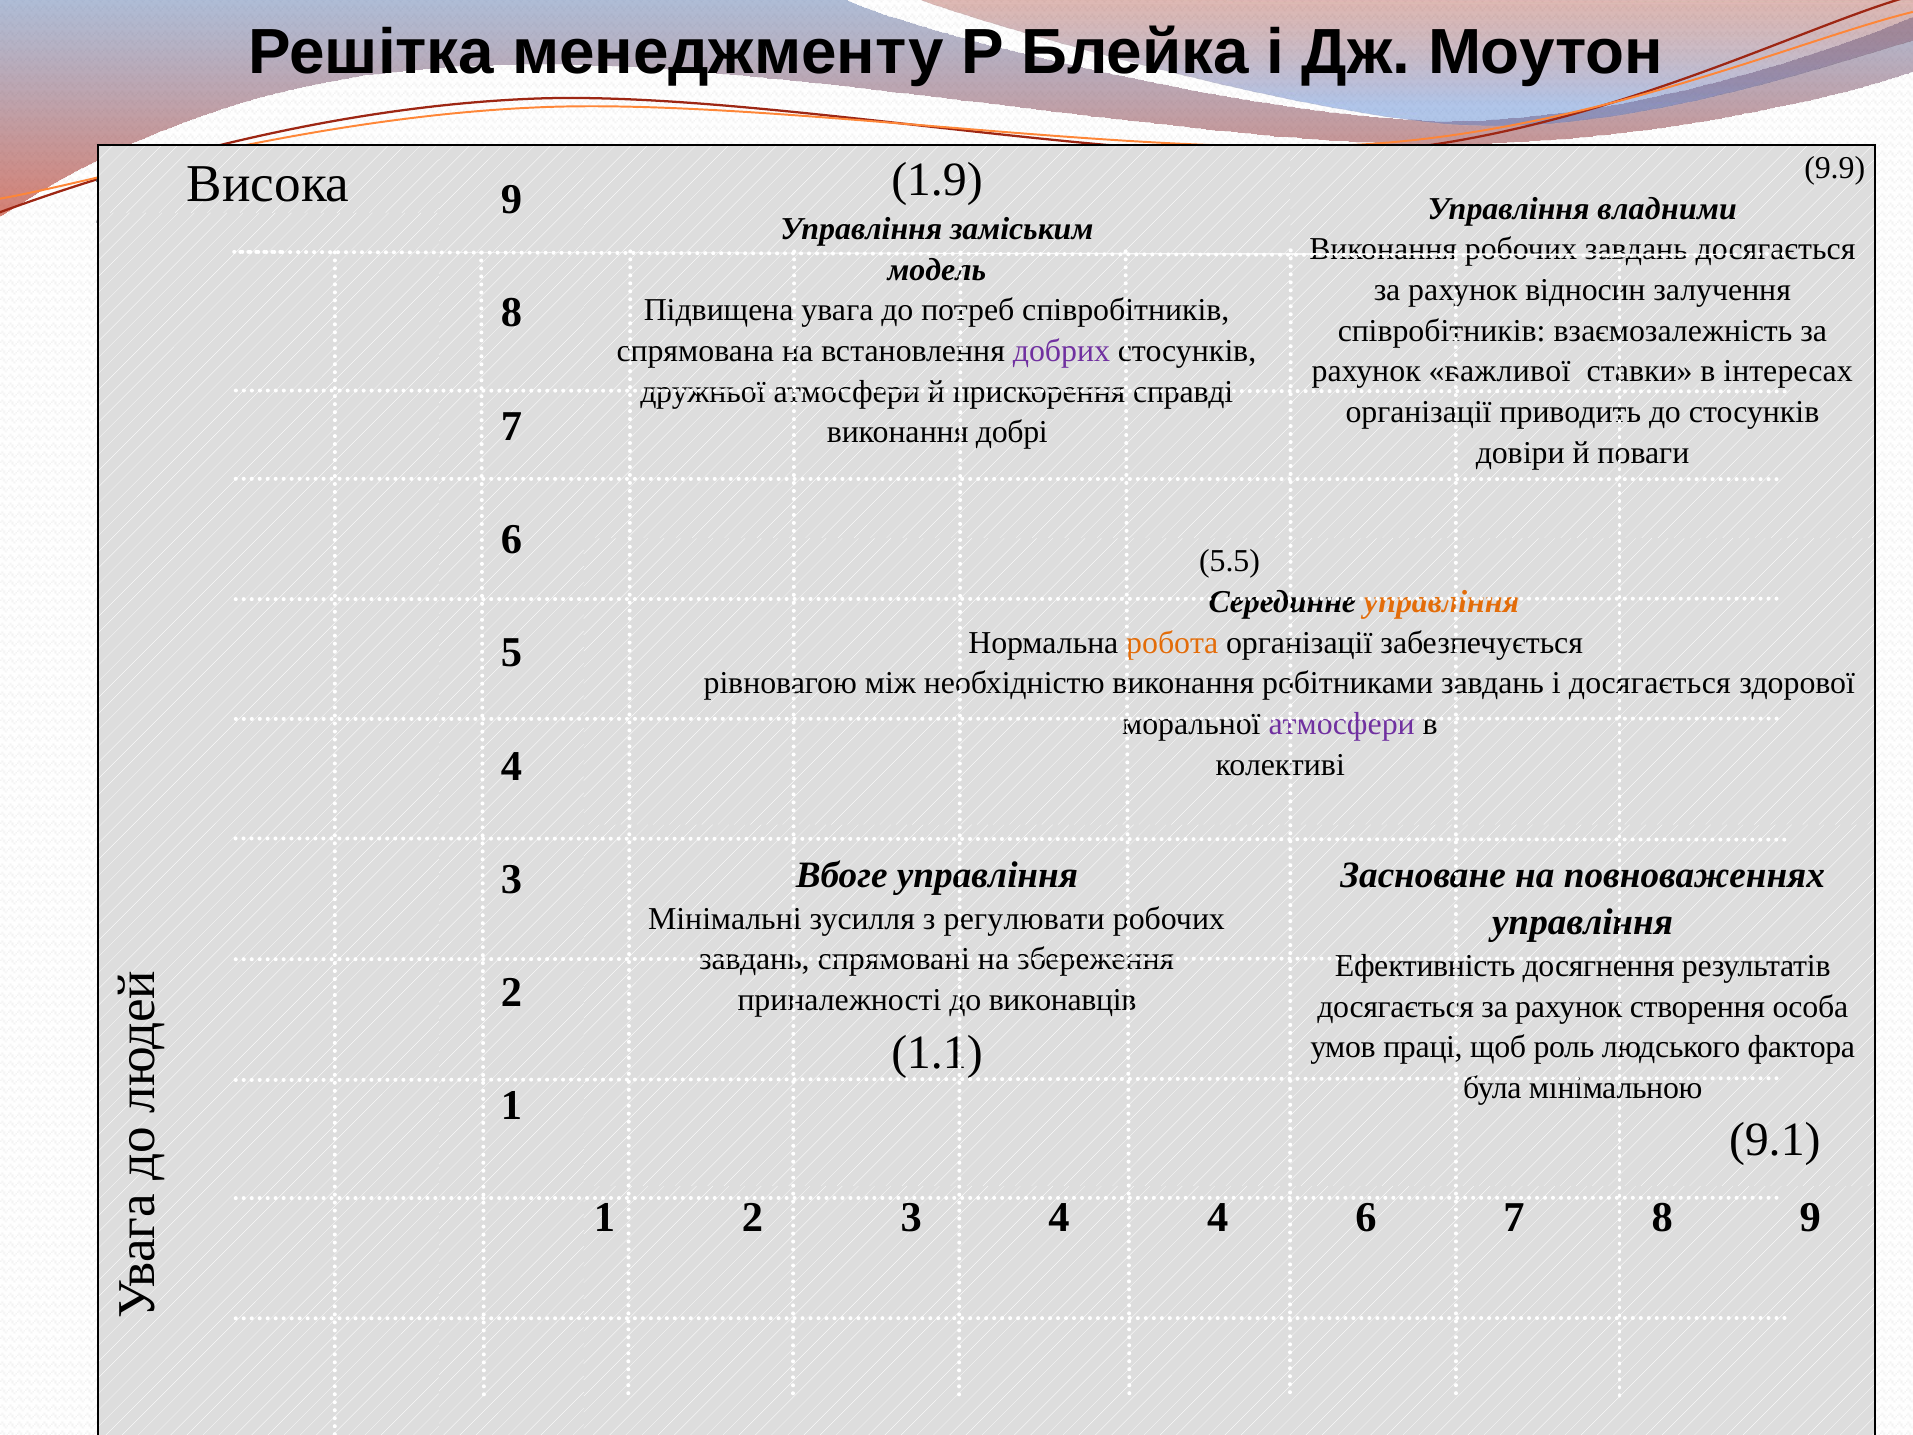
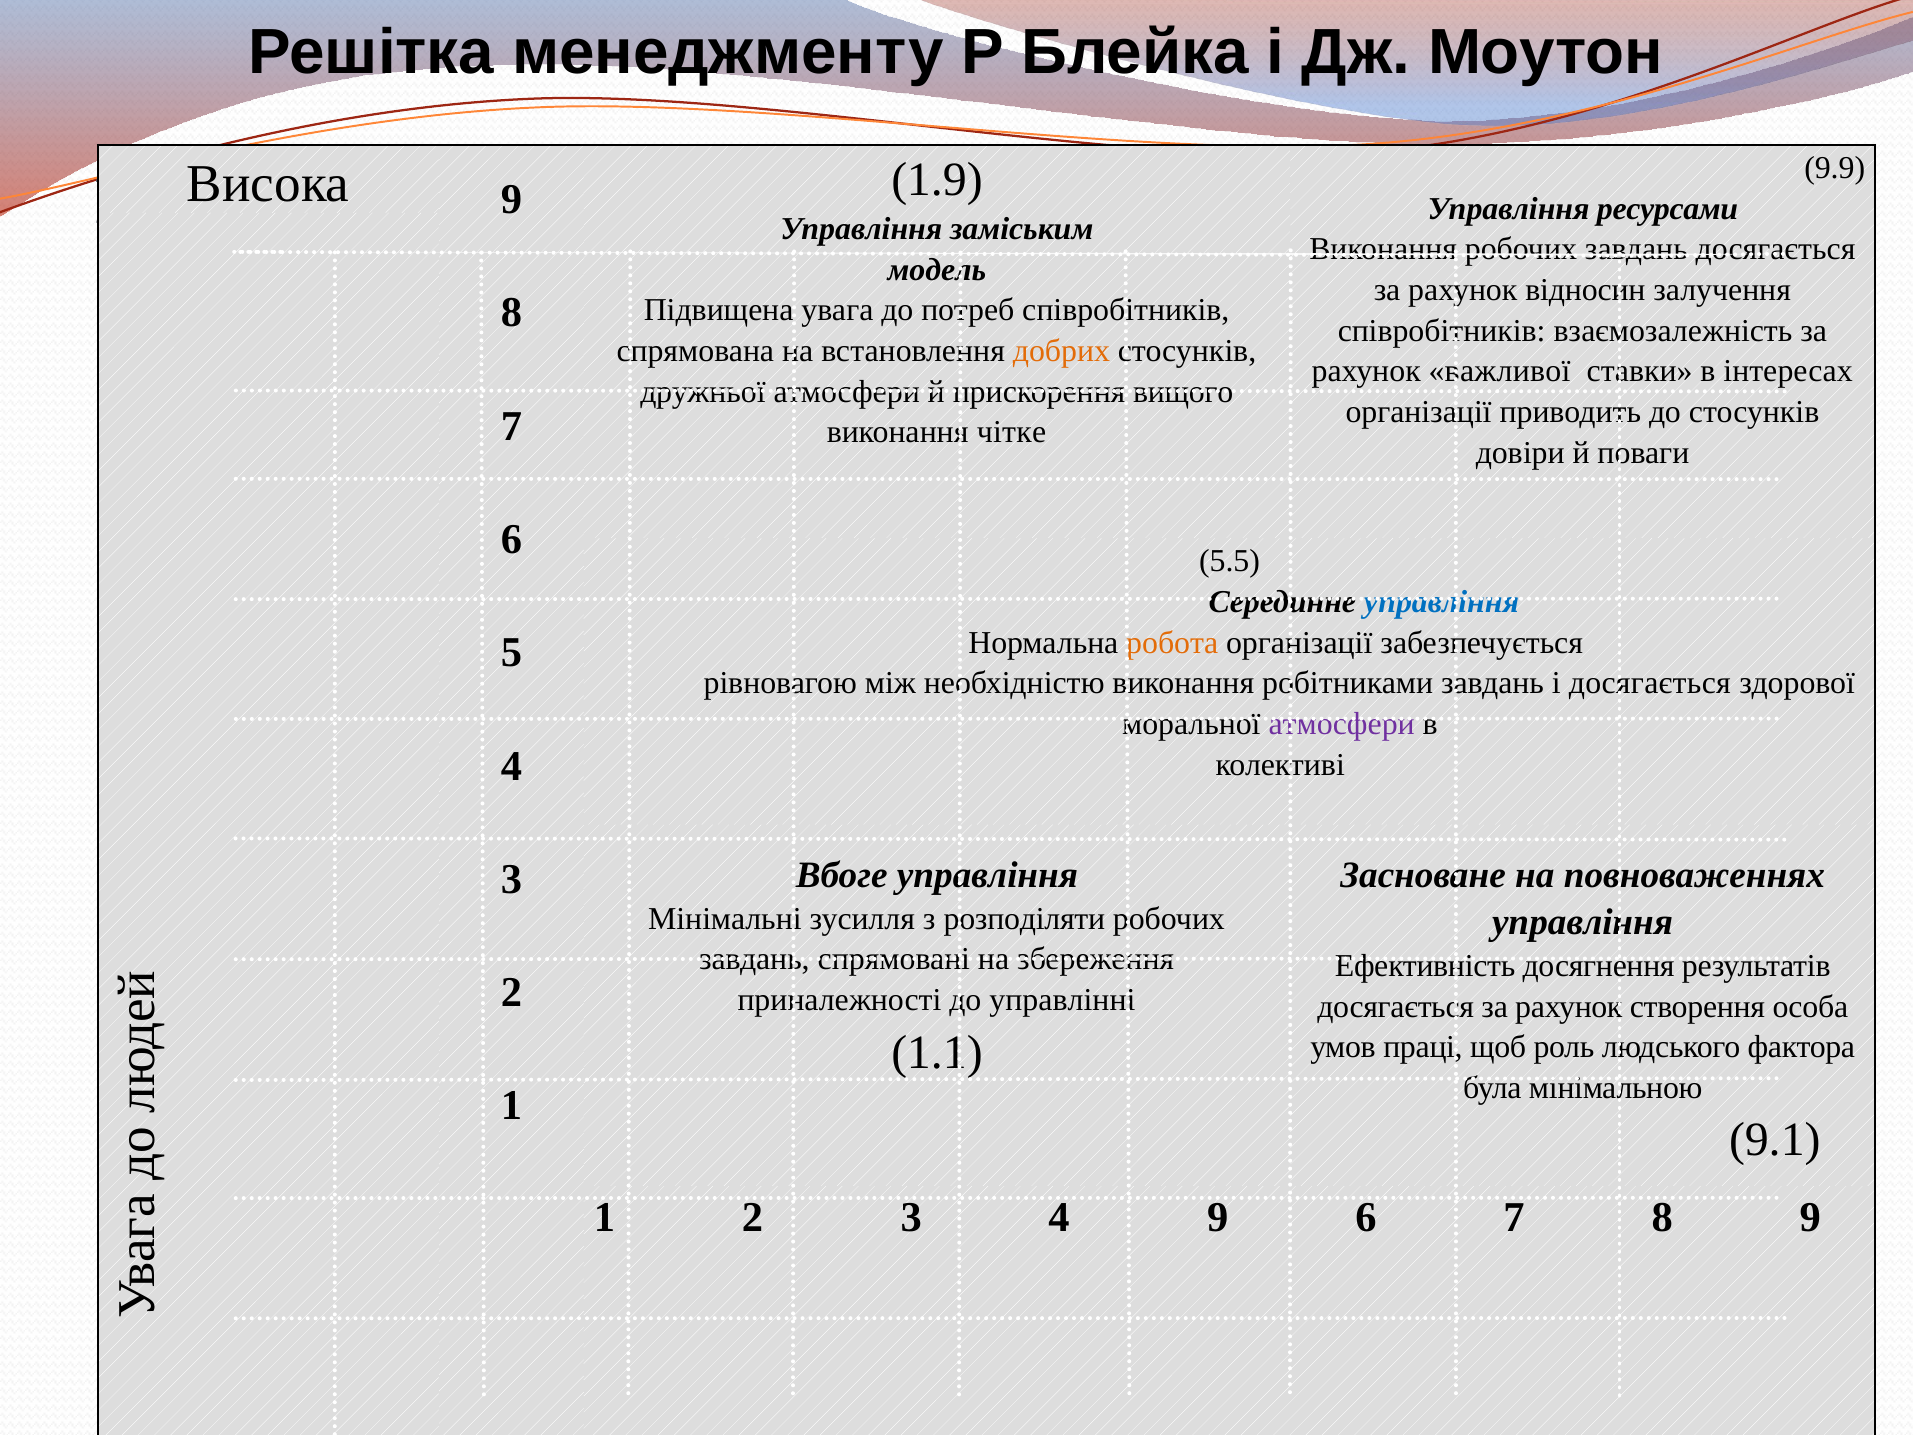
владними: владними -> ресурсами (1668, 209)
добрих colour: purple -> orange (1061, 351)
справді: справді -> вищого (1183, 392)
добрі: добрі -> чітке (1012, 432)
управління colour: orange -> blue (1442, 602)
регулювати: регулювати -> розподіляти (1024, 918)
виконавців: виконавців -> управлінні (1062, 1000)
4 4: 4 -> 9 (1218, 1217)
